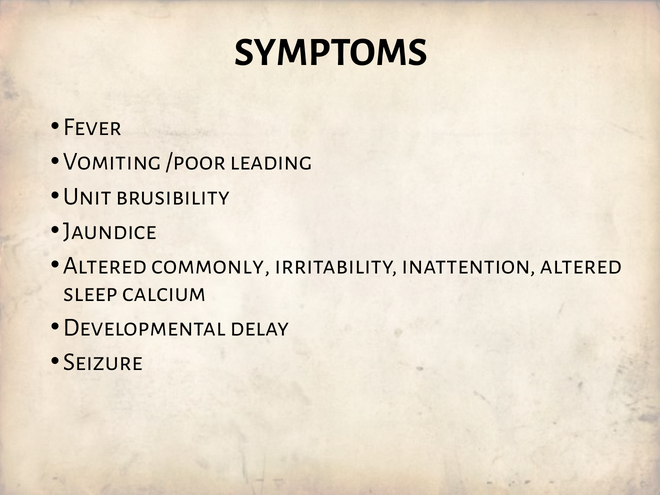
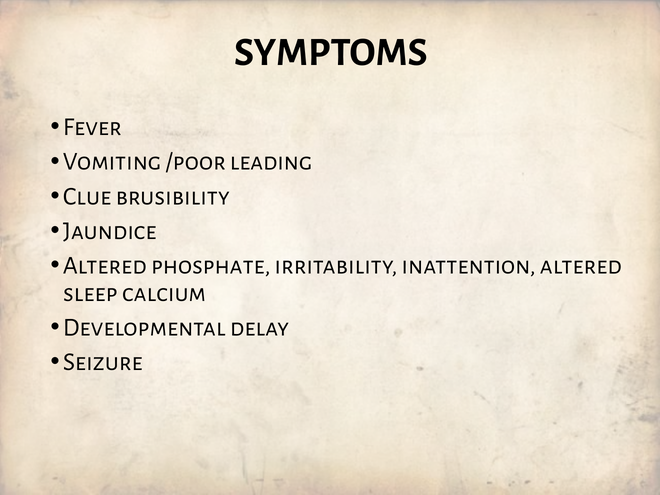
Unit: Unit -> Clue (87, 196)
commonly: commonly -> phosphate (211, 265)
